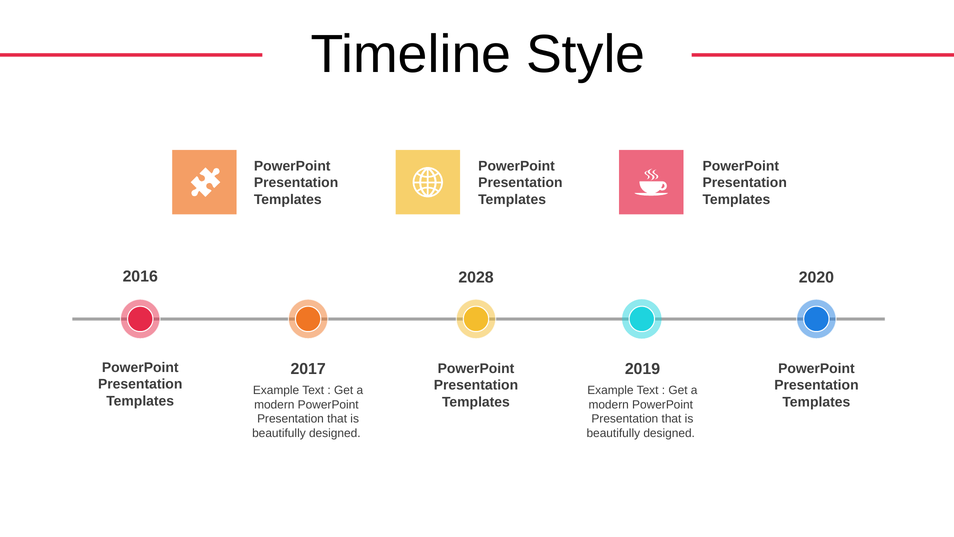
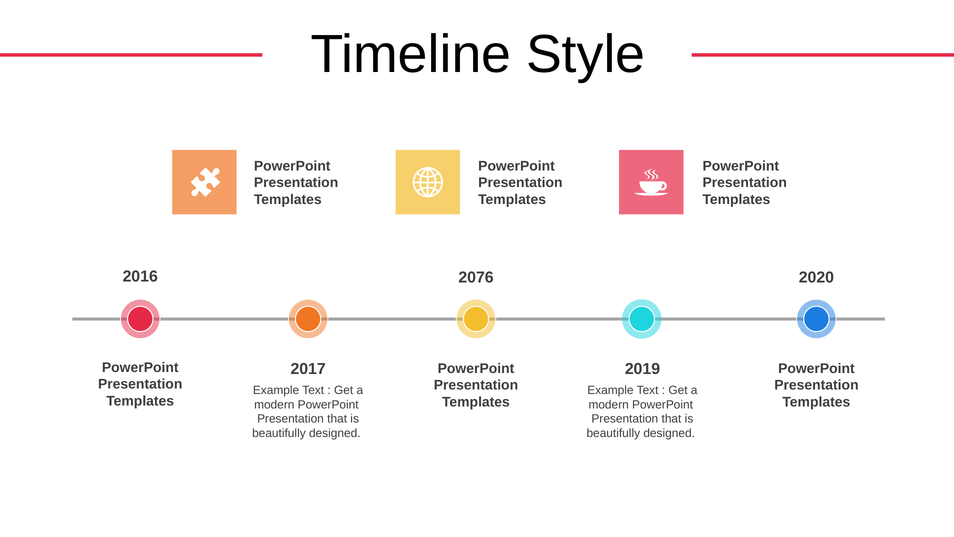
2028: 2028 -> 2076 (476, 277)
